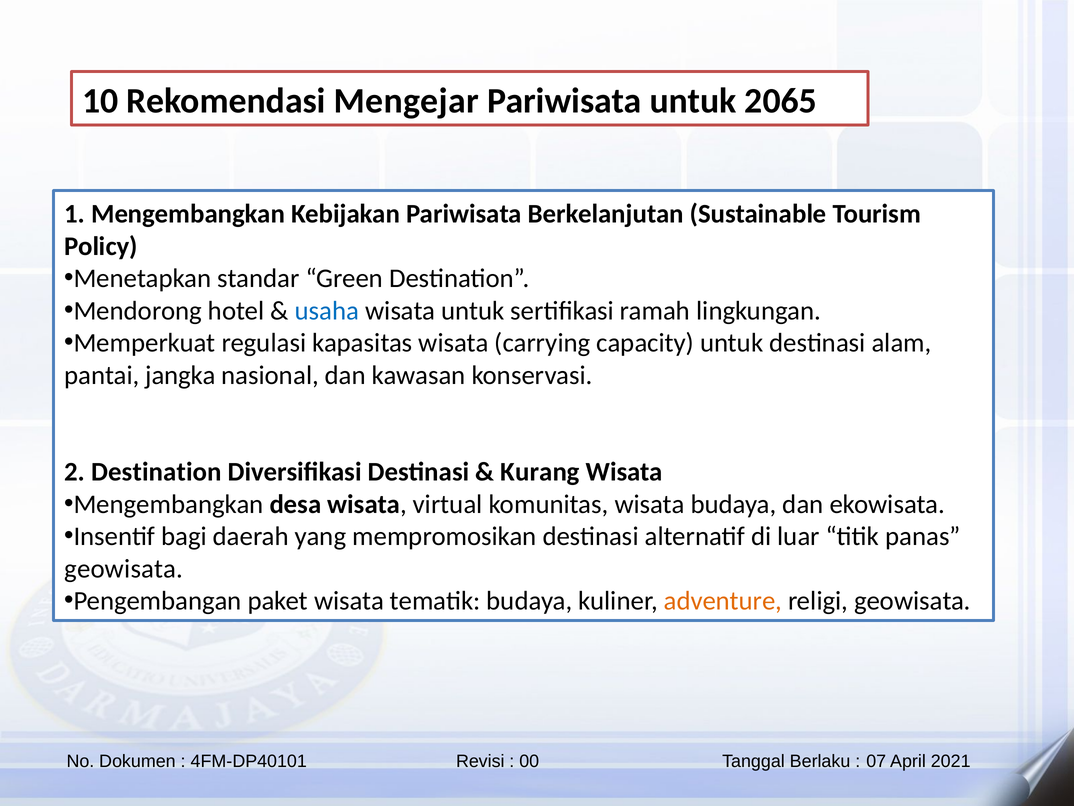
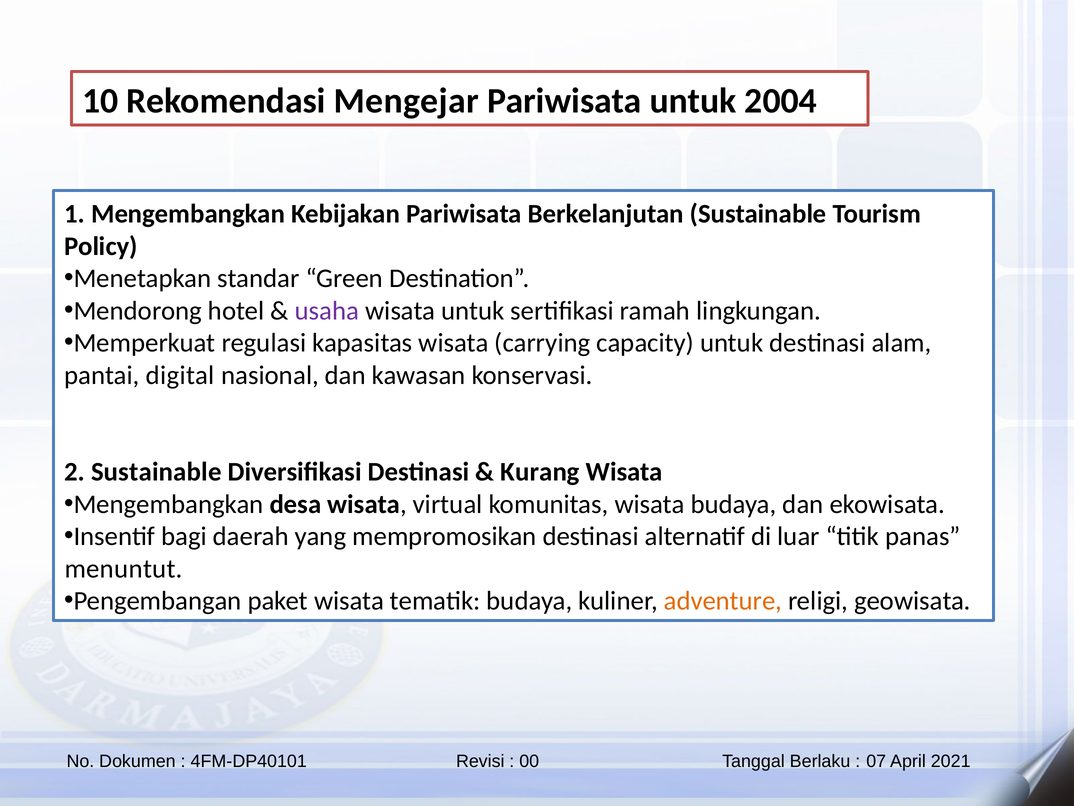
2065: 2065 -> 2004 (781, 101)
usaha colour: blue -> purple (327, 311)
jangka: jangka -> digital (180, 375)
2 Destination: Destination -> Sustainable (156, 472)
geowisata: geowisata -> menuntut (124, 568)
